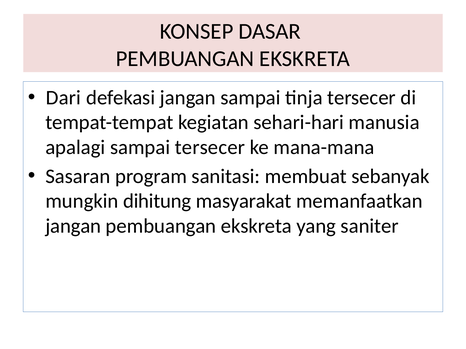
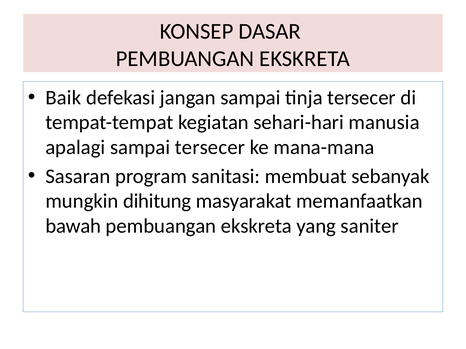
Dari: Dari -> Baik (63, 98)
jangan: jangan -> bawah (73, 226)
